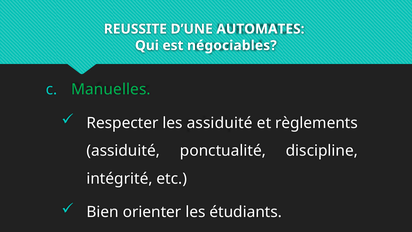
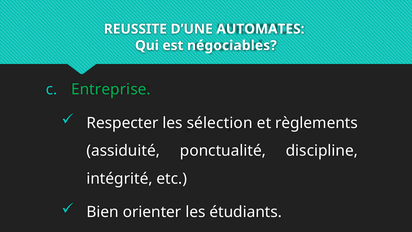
Manuelles: Manuelles -> Entreprise (111, 89)
les assiduité: assiduité -> sélection (220, 123)
